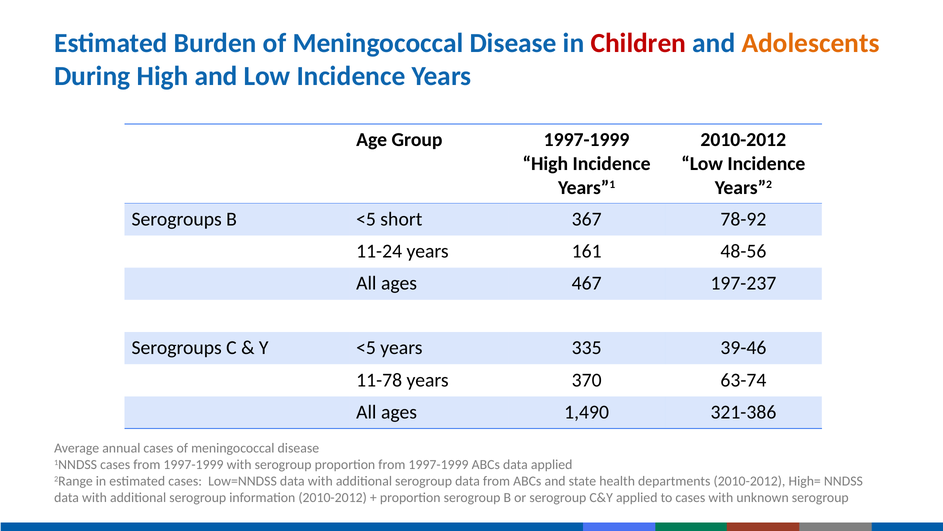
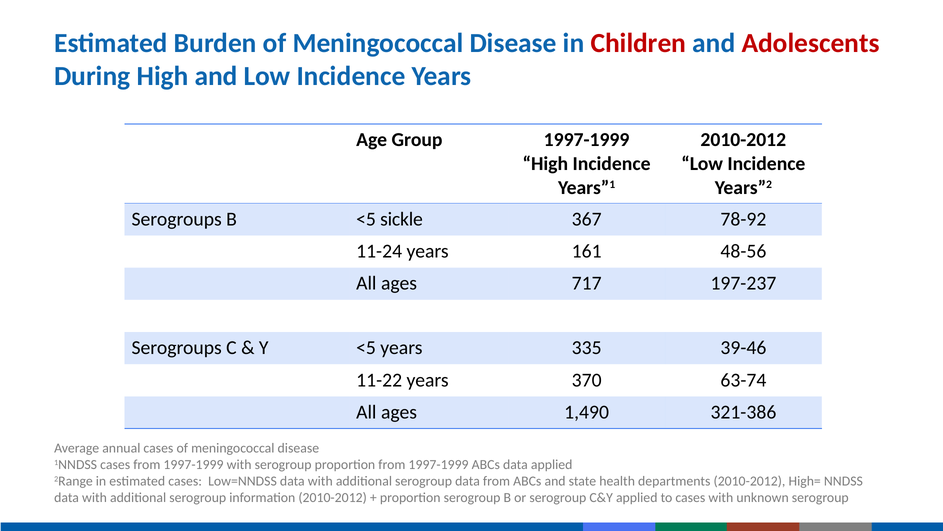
Adolescents colour: orange -> red (811, 43)
short: short -> sickle (402, 219)
467: 467 -> 717 (587, 283)
11-78: 11-78 -> 11-22 (379, 380)
